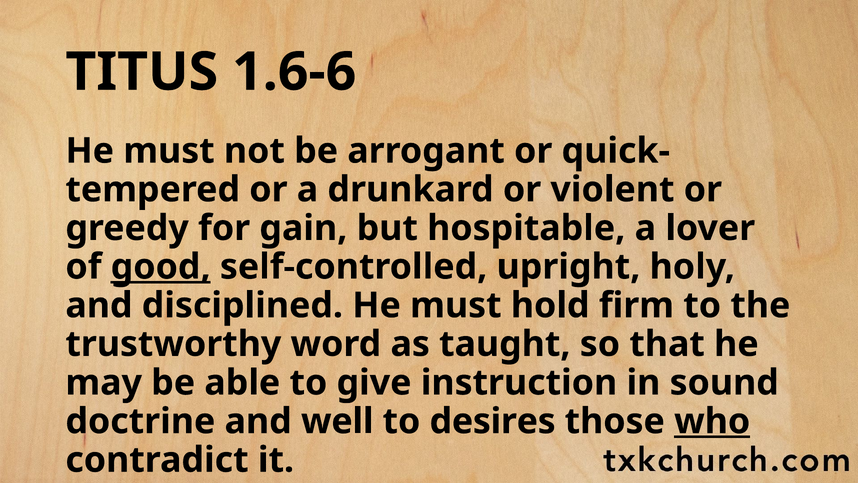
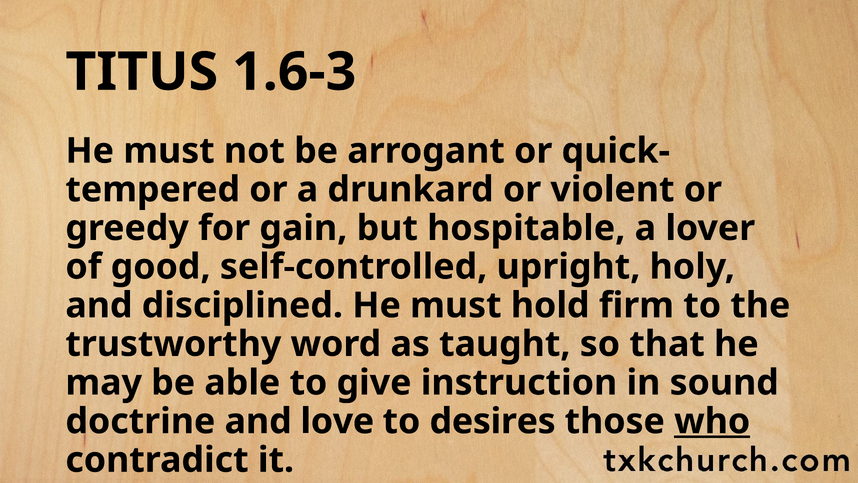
1.6-6: 1.6-6 -> 1.6-3 (294, 72)
good underline: present -> none (161, 267)
well: well -> love (337, 421)
